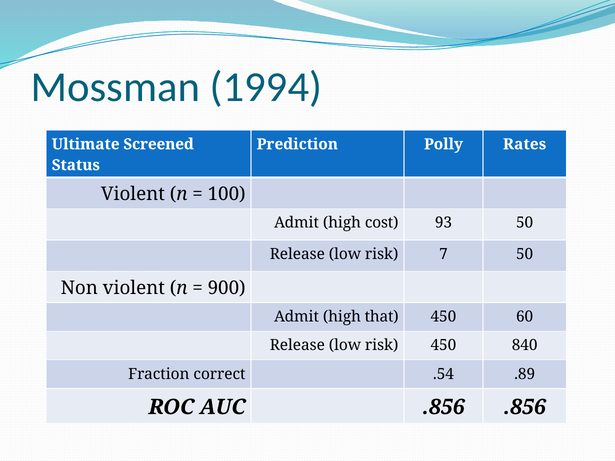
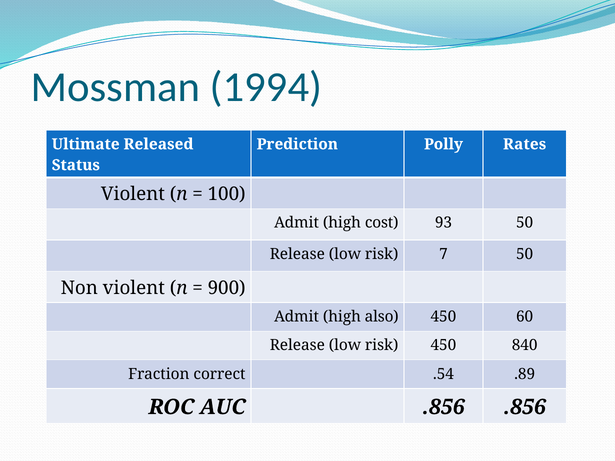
Screened: Screened -> Released (158, 144)
that: that -> also (382, 317)
